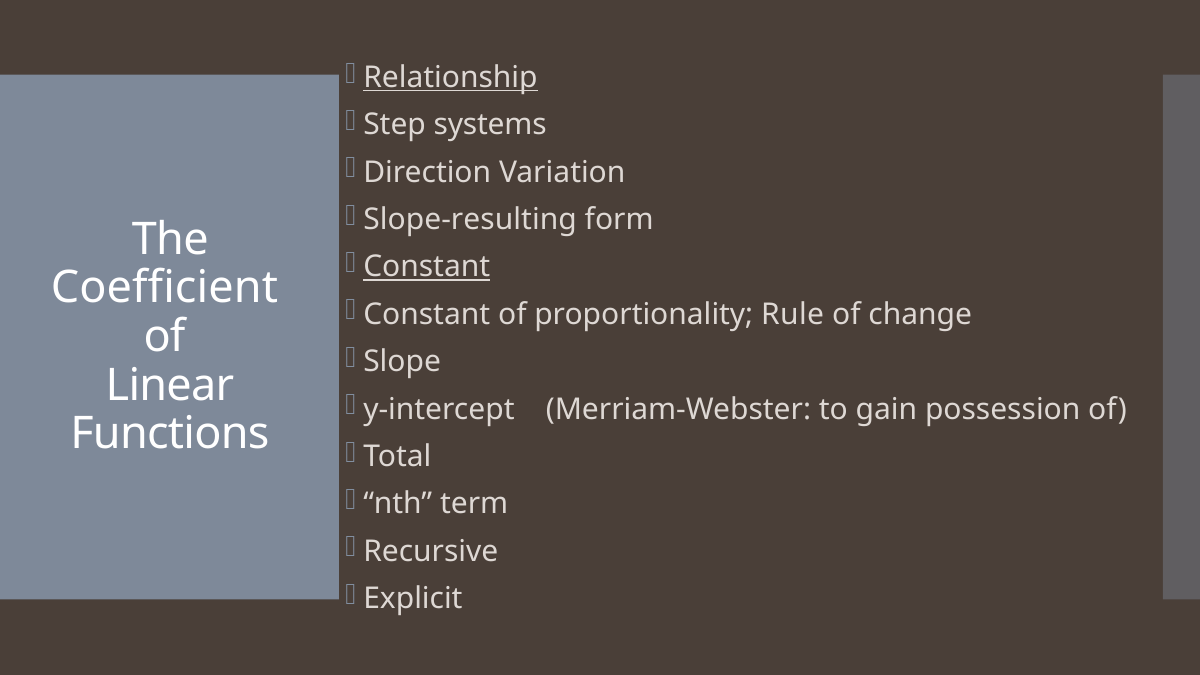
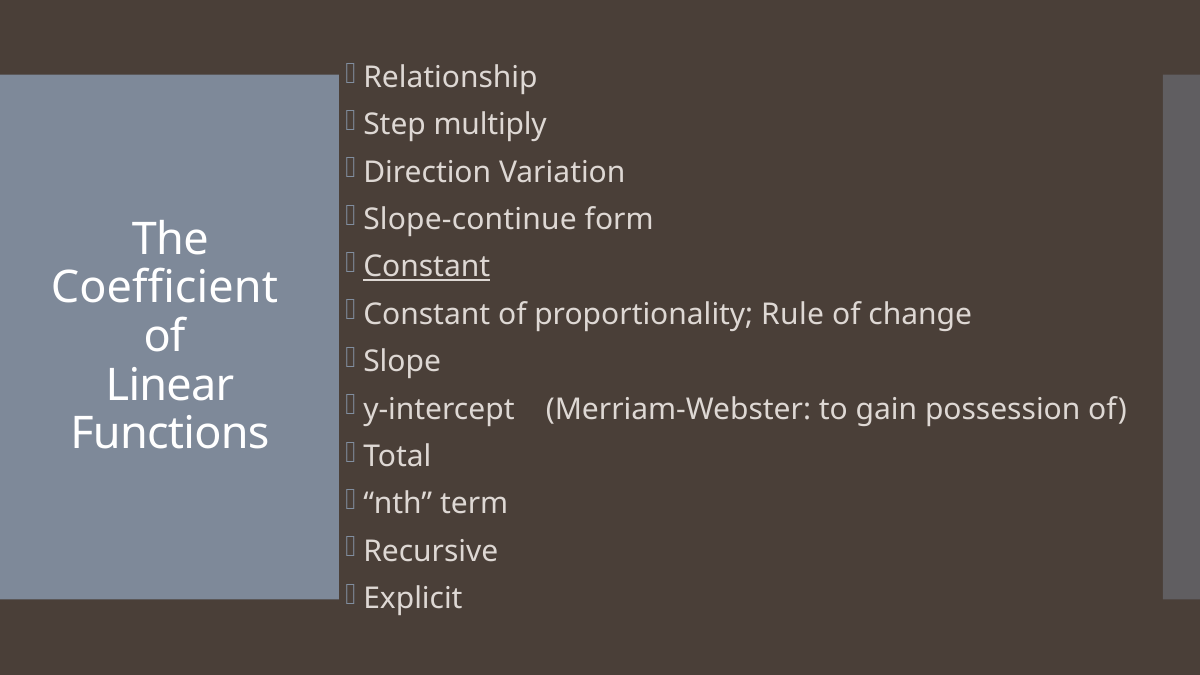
Relationship underline: present -> none (450, 78)
systems: systems -> multiply (490, 125)
Slope-resulting: Slope-resulting -> Slope-continue (470, 220)
